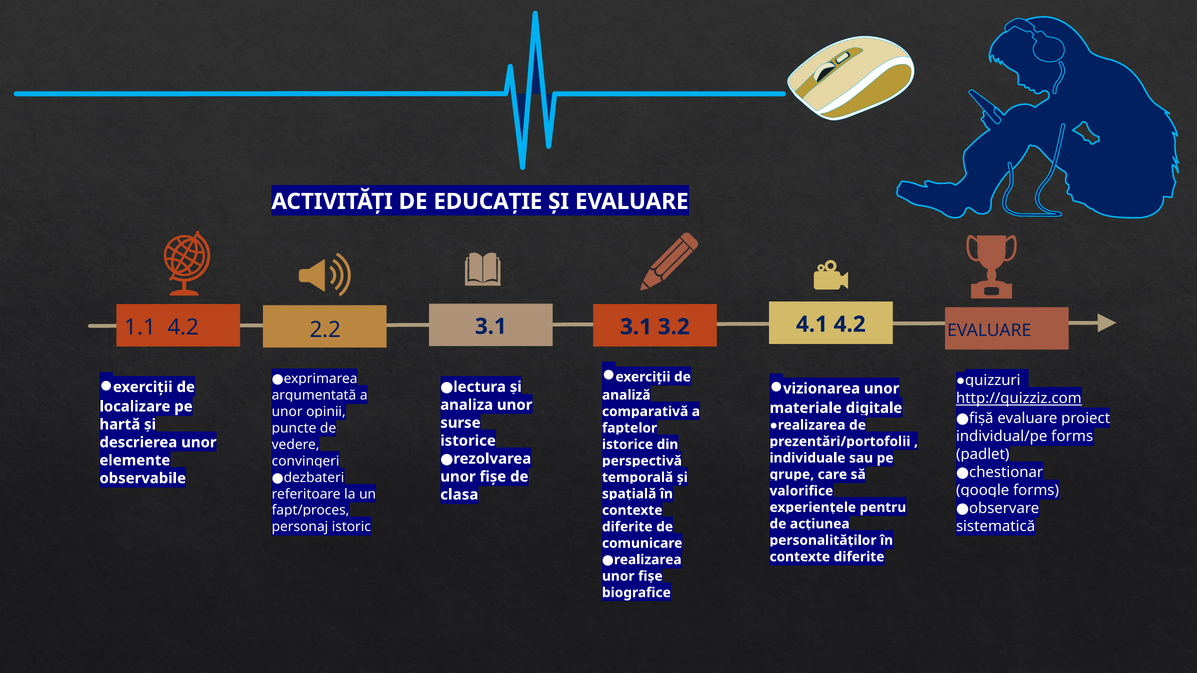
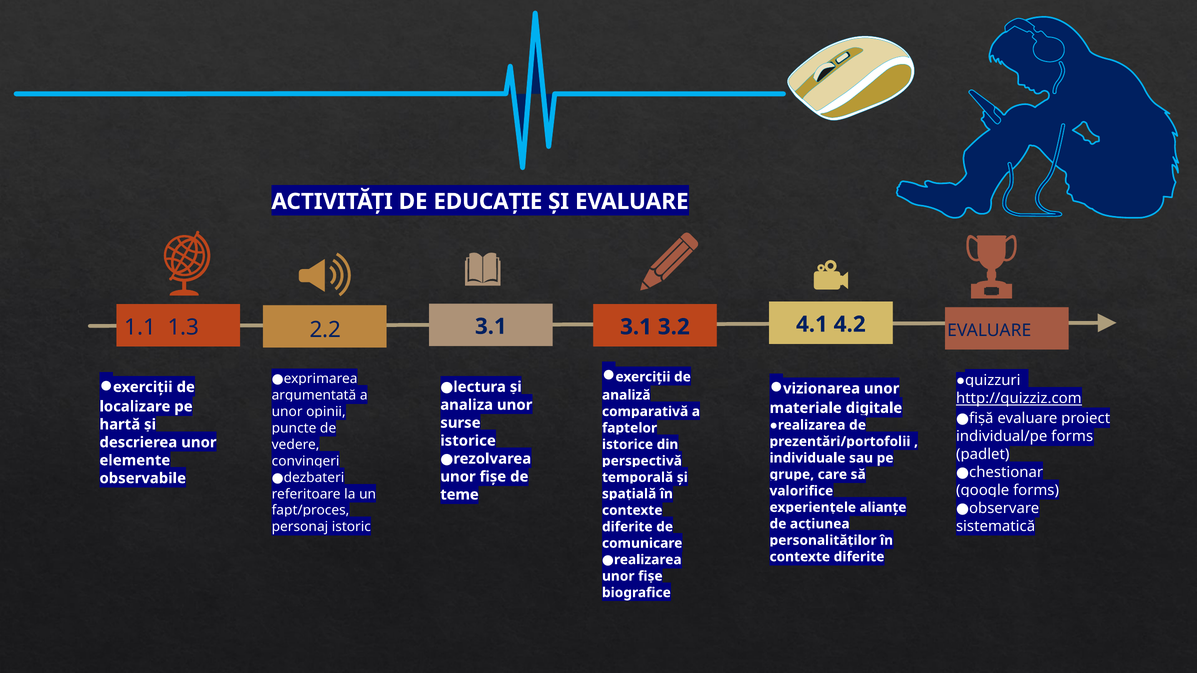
1.1 4.2: 4.2 -> 1.3 (183, 327)
clasa: clasa -> teme (459, 495)
pentru: pentru -> alianțe (883, 508)
